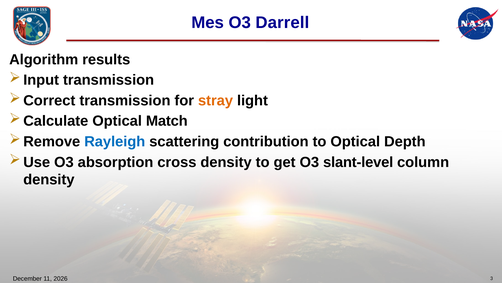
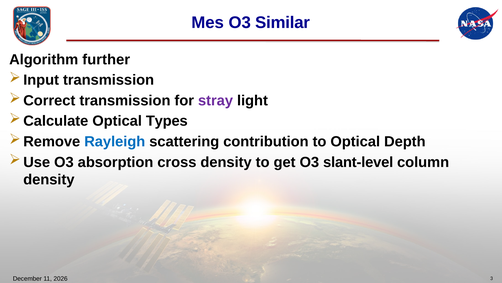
Darrell: Darrell -> Similar (283, 23)
results: results -> further (106, 59)
stray colour: orange -> purple (216, 100)
Match: Match -> Types (167, 121)
